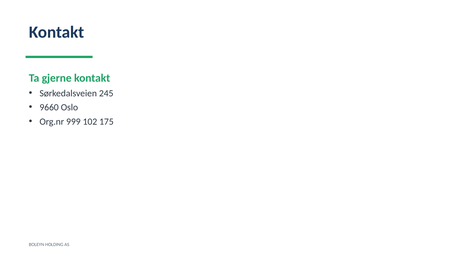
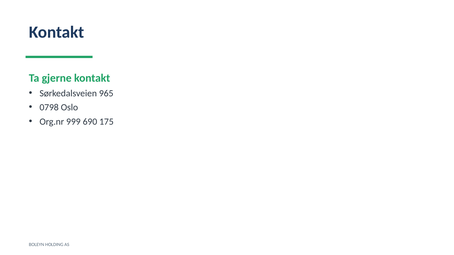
245: 245 -> 965 (106, 93)
9660: 9660 -> 0798 (49, 108)
102: 102 -> 690 (90, 122)
